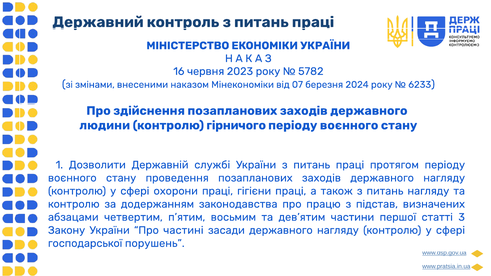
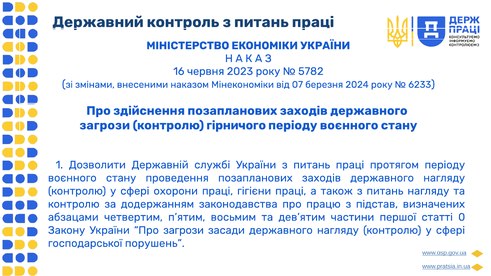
людини: людини -> загрози (105, 125)
3: 3 -> 0 (462, 217)
Про частині: частині -> загрози (183, 230)
